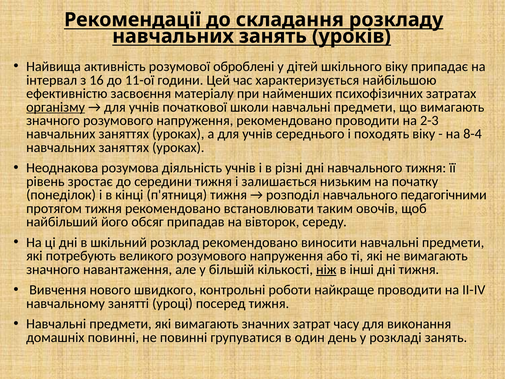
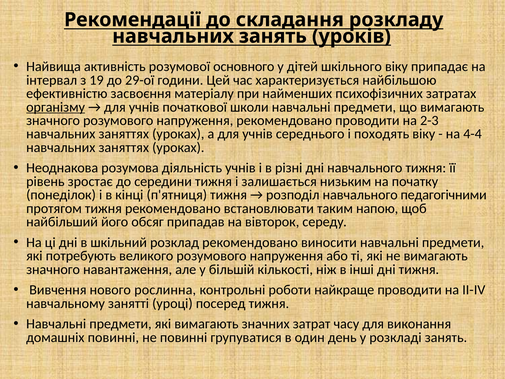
оброблені: оброблені -> основного (244, 67)
16: 16 -> 19 (97, 80)
11-ої: 11-ої -> 29-ої (140, 80)
8-4: 8-4 -> 4-4 (473, 134)
овочів: овочів -> напою (377, 208)
ніж underline: present -> none (326, 269)
швидкого: швидкого -> рослинна (165, 290)
